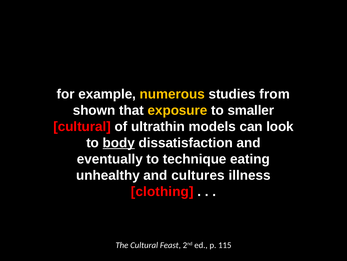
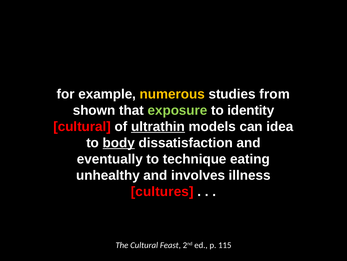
exposure colour: yellow -> light green (177, 110)
smaller: smaller -> identity (251, 110)
ultrathin underline: none -> present (158, 126)
look: look -> idea (280, 126)
cultures: cultures -> involves (198, 175)
clothing: clothing -> cultures (162, 191)
